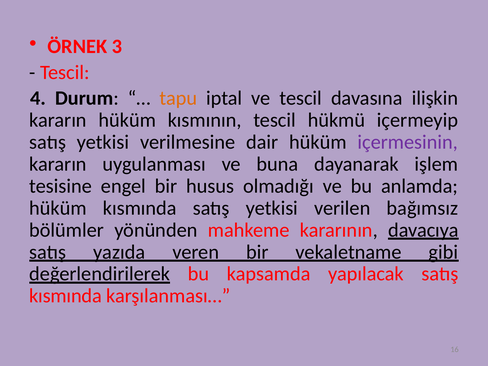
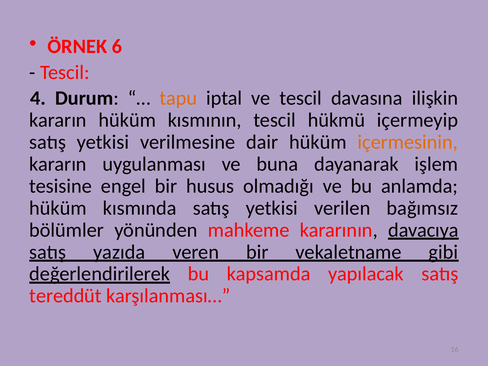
3: 3 -> 6 (117, 47)
içermesinin colour: purple -> orange (408, 142)
kısmında: kısmında -> tereddüt (65, 296)
